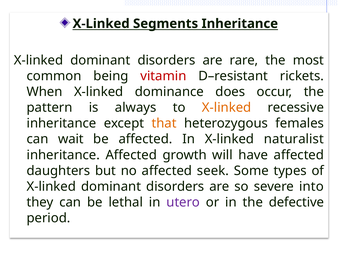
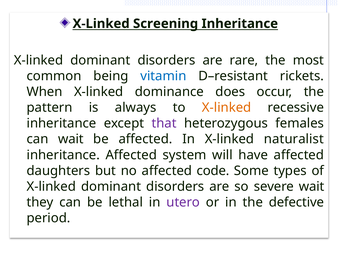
Segments: Segments -> Screening (166, 24)
vitamin colour: red -> blue (163, 76)
that colour: orange -> purple (164, 124)
growth: growth -> system (185, 155)
seek: seek -> code (213, 171)
severe into: into -> wait (312, 187)
